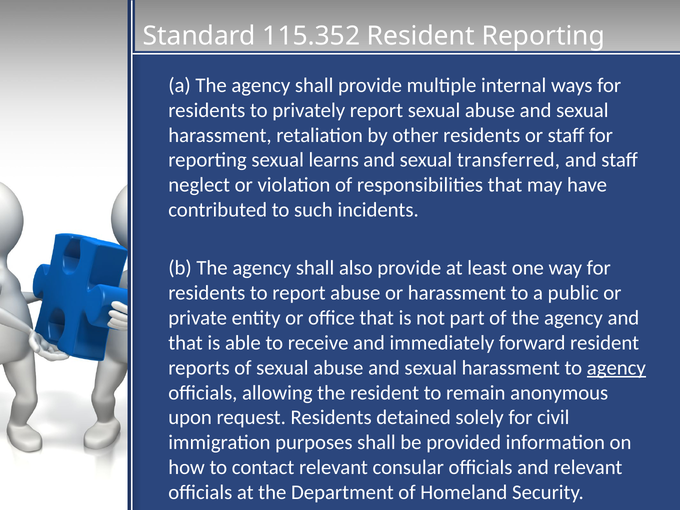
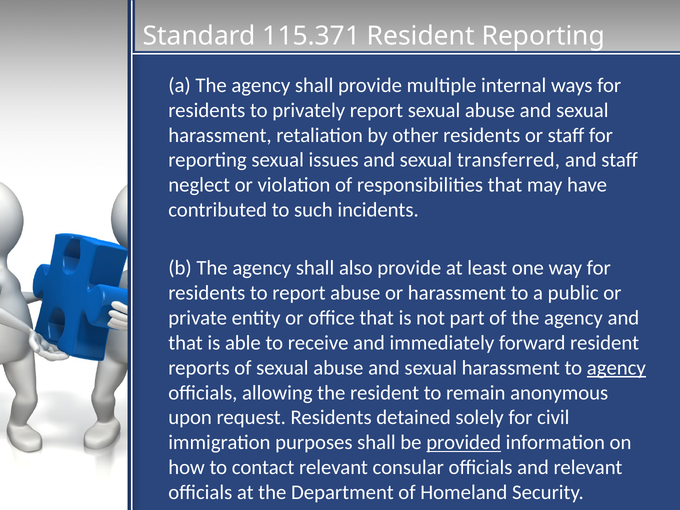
115.352: 115.352 -> 115.371 (311, 36)
learns: learns -> issues (334, 160)
provided underline: none -> present (464, 443)
